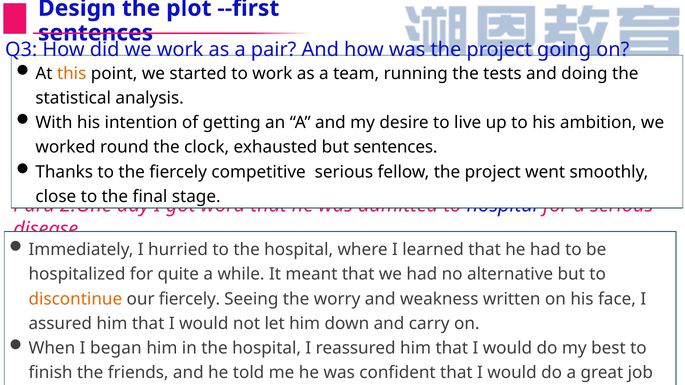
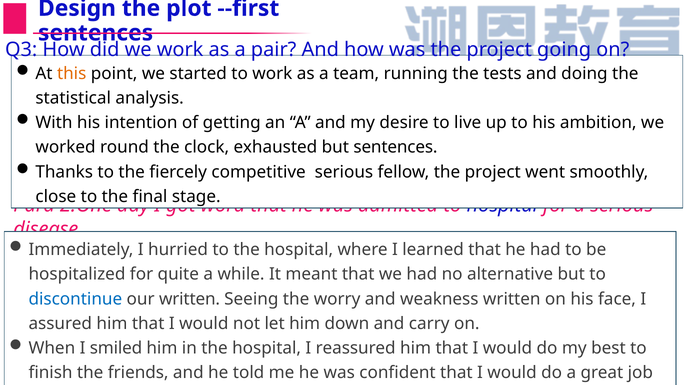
discontinue colour: orange -> blue (75, 299)
our fiercely: fiercely -> written (190, 299)
began: began -> smiled (116, 348)
